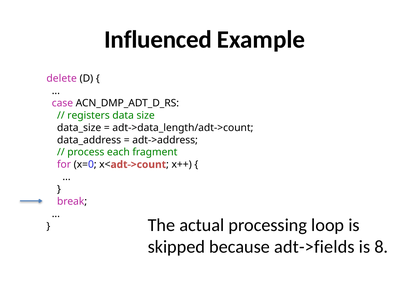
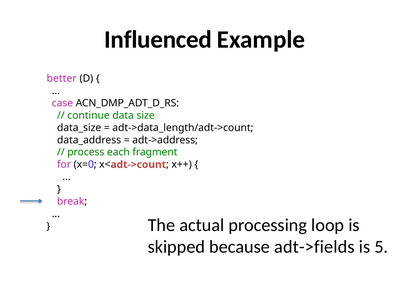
delete: delete -> better (62, 79)
registers: registers -> continue (89, 116)
8: 8 -> 5 (381, 247)
